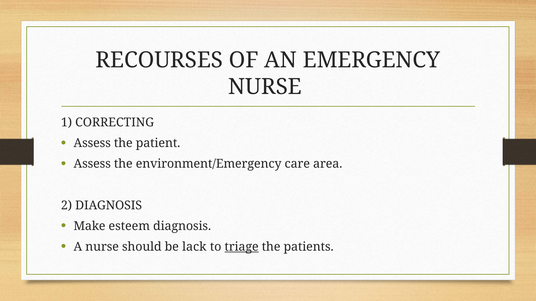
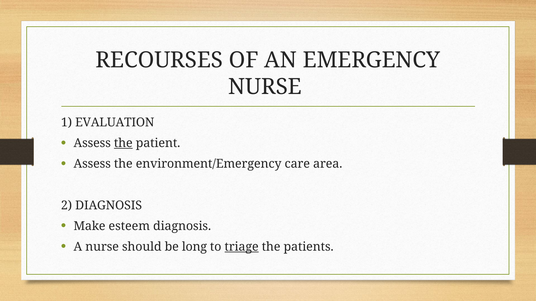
CORRECTING: CORRECTING -> EVALUATION (115, 123)
the underline: none -> present (123, 143)
lack: lack -> long (194, 247)
